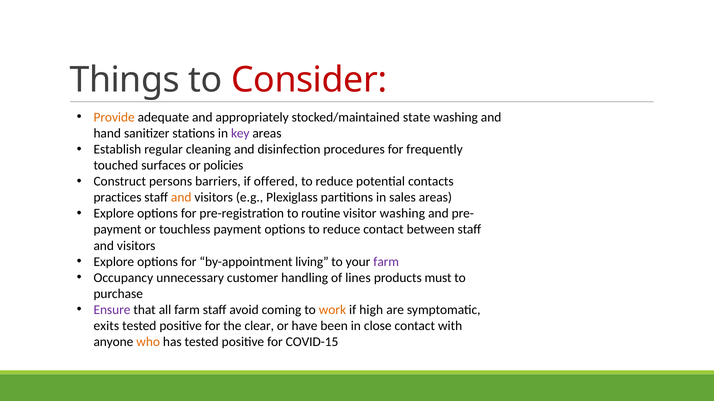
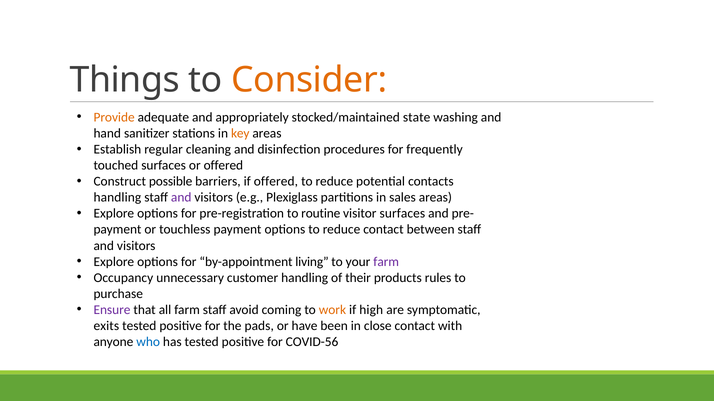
Consider colour: red -> orange (309, 80)
key colour: purple -> orange (240, 134)
or policies: policies -> offered (223, 166)
persons: persons -> possible (171, 182)
practices: practices -> handling (117, 198)
and colour: orange -> purple (181, 198)
visitor washing: washing -> surfaces (402, 214)
lines: lines -> their (358, 278)
must: must -> rules (438, 278)
clear: clear -> pads (259, 326)
who colour: orange -> blue (148, 342)
COVID-15: COVID-15 -> COVID-56 (312, 342)
